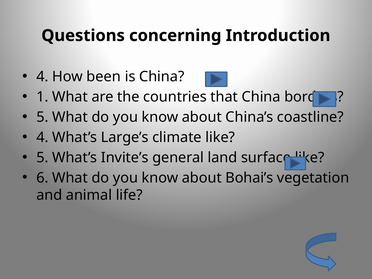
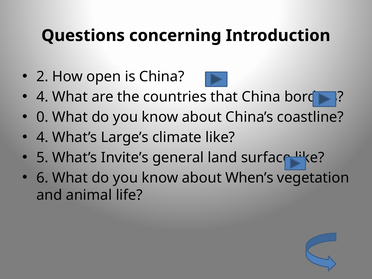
4: 4 -> 2 (42, 77)
been: been -> open (104, 77)
1: 1 -> 4 (42, 97)
5: 5 -> 0 (42, 117)
Bohai’s: Bohai’s -> When’s (249, 178)
